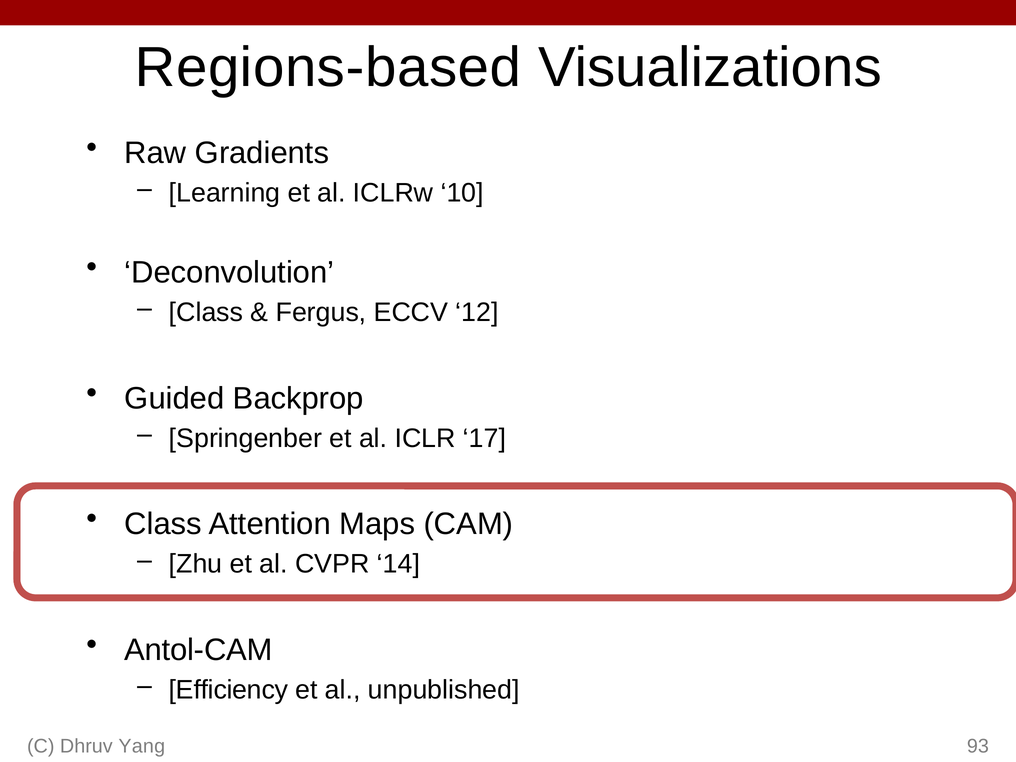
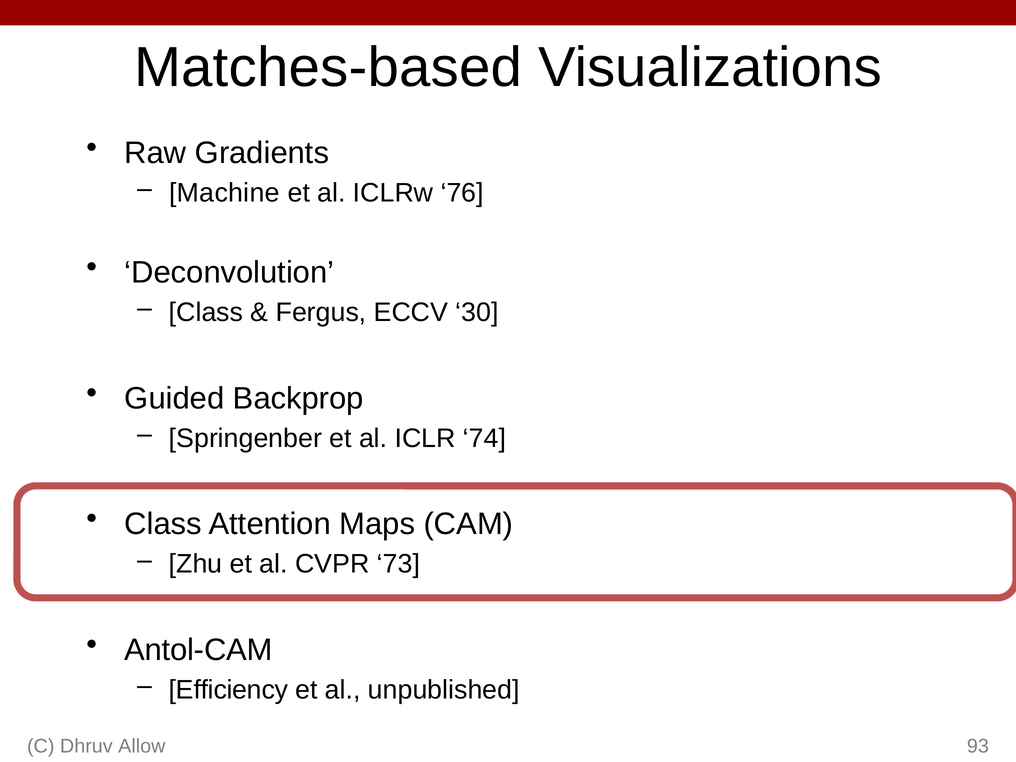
Regions-based: Regions-based -> Matches-based (328, 67)
Learning: Learning -> Machine (224, 193)
10: 10 -> 76 (462, 193)
12: 12 -> 30 (477, 313)
17: 17 -> 74 (484, 438)
14: 14 -> 73 (398, 564)
Yang: Yang -> Allow (142, 746)
